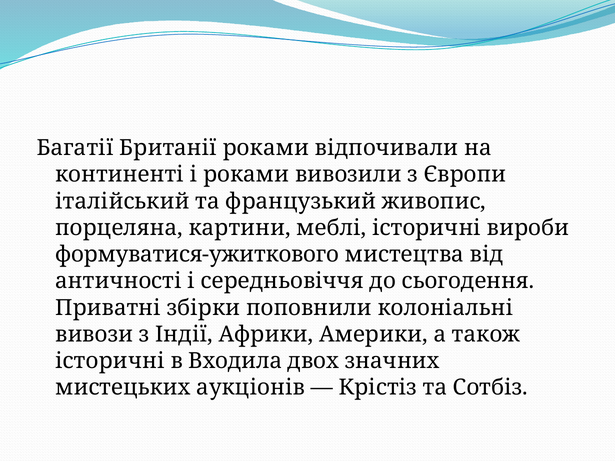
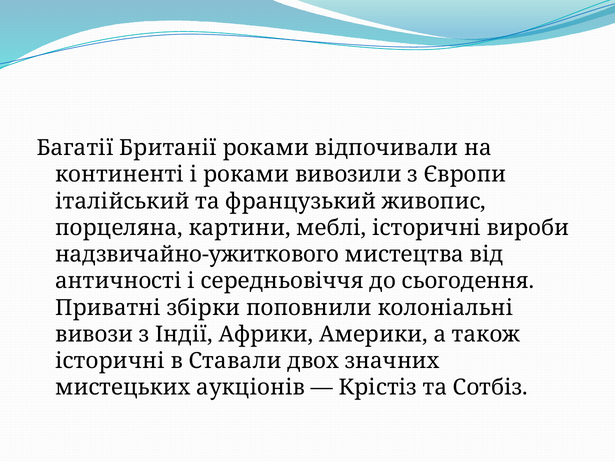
формуватися-ужиткового: формуватися-ужиткового -> надзвичайно-ужиткового (197, 255)
Входила: Входила -> Ставали (235, 361)
